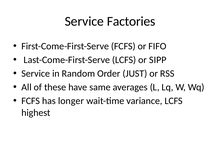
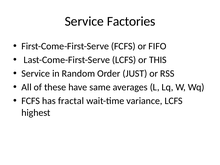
SIPP: SIPP -> THIS (158, 60)
longer: longer -> fractal (71, 101)
